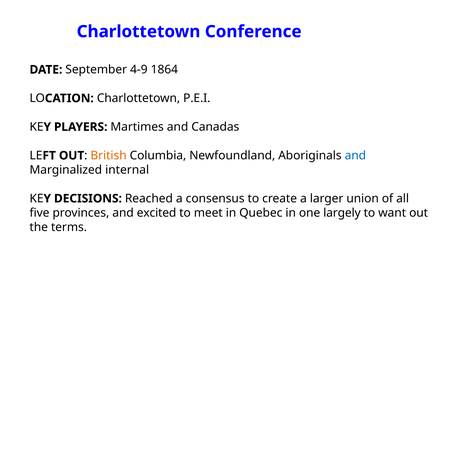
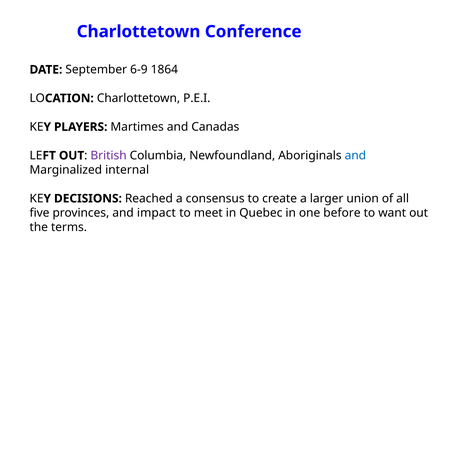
4-9: 4-9 -> 6-9 (139, 70)
British colour: orange -> purple (109, 155)
excited: excited -> impact (156, 213)
largely: largely -> before (342, 213)
